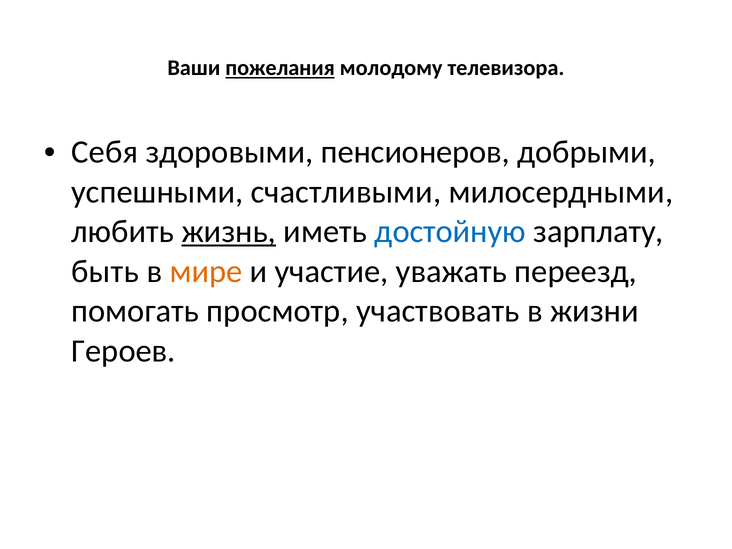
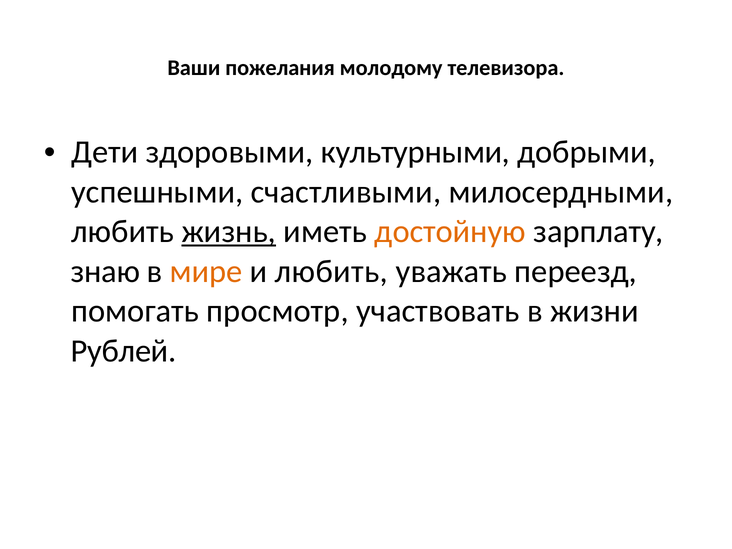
пожелания underline: present -> none (280, 68)
Себя: Себя -> Дети (105, 152)
пенсионеров: пенсионеров -> культурными (415, 152)
достойную colour: blue -> orange (450, 232)
быть: быть -> знаю (105, 271)
и участие: участие -> любить (331, 271)
Героев: Героев -> Рублей (124, 351)
